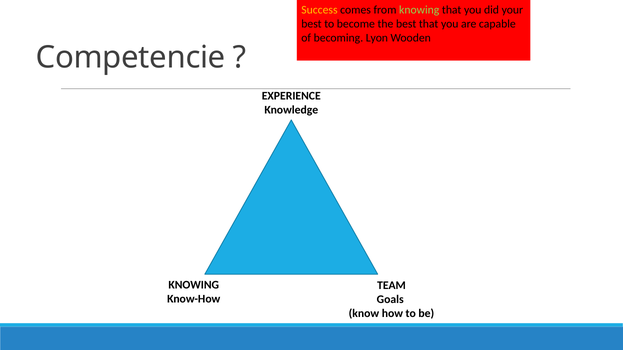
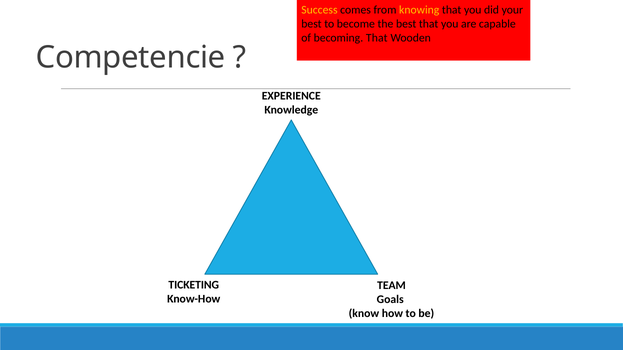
knowing colour: light green -> yellow (419, 10)
becoming Lyon: Lyon -> That (377, 38)
KNOWING: KNOWING -> TICKETING (194, 285)
